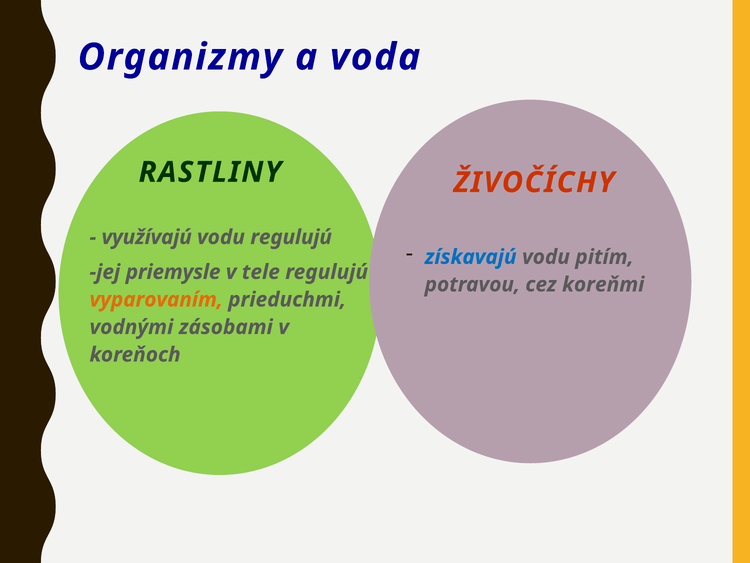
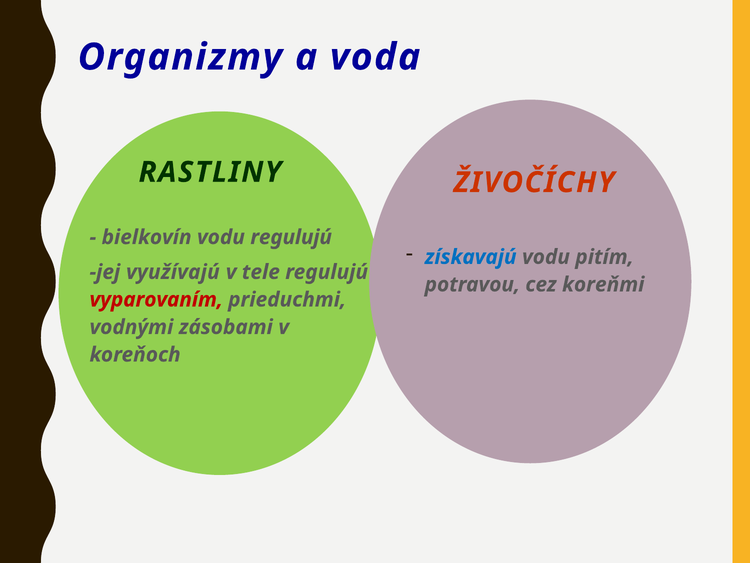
využívajú: využívajú -> bielkovín (147, 237)
priemysle: priemysle -> využívajú (173, 272)
vyparovaním colour: orange -> red (156, 299)
